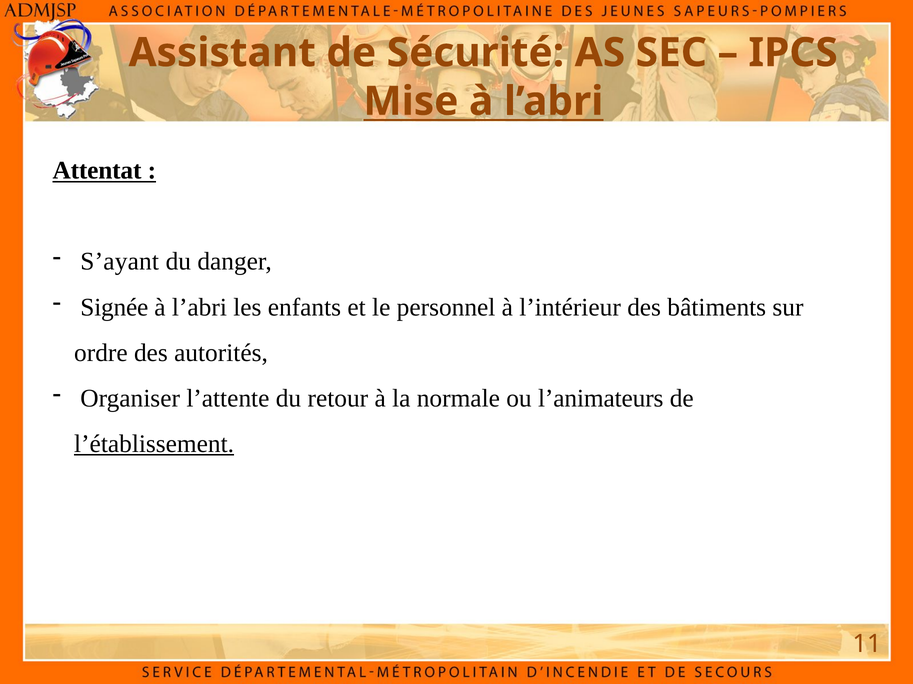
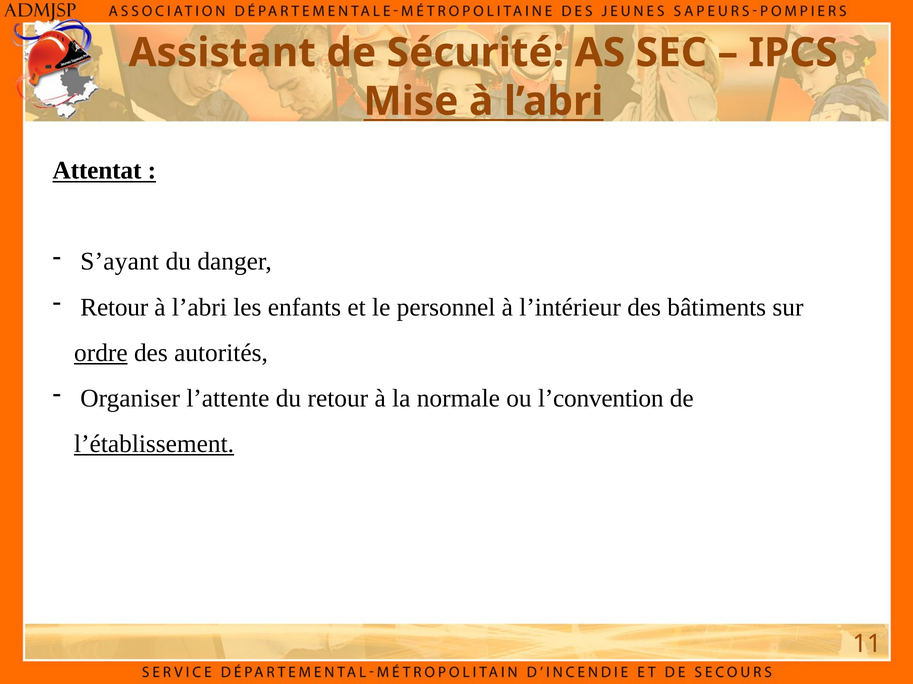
Signée: Signée -> Retour (114, 308)
ordre underline: none -> present (101, 353)
l’animateurs: l’animateurs -> l’convention (601, 399)
